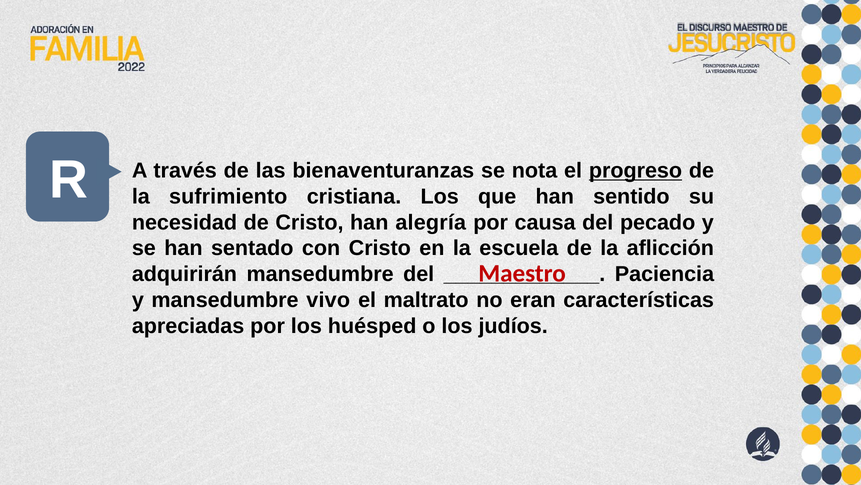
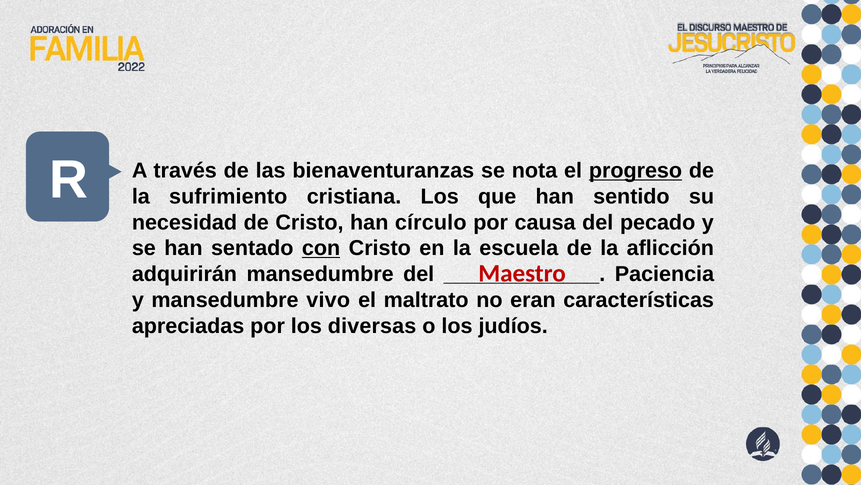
alegría: alegría -> círculo (431, 222)
con underline: none -> present (321, 248)
huésped: huésped -> diversas (372, 325)
